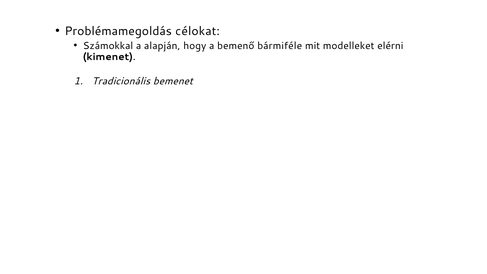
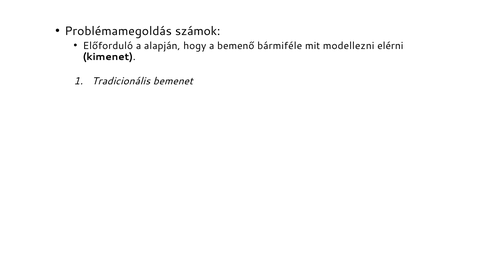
célokat: célokat -> számok (198, 31)
Számokkal: Számokkal -> Előforduló (108, 46)
modelleket: modelleket -> modellezni (349, 46)
